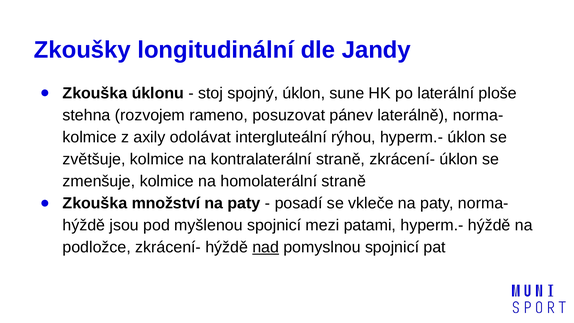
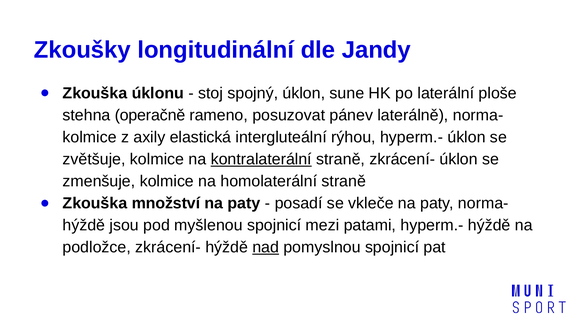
rozvojem: rozvojem -> operačně (150, 115)
odolávat: odolávat -> elastická (200, 137)
kontralaterální underline: none -> present (261, 159)
